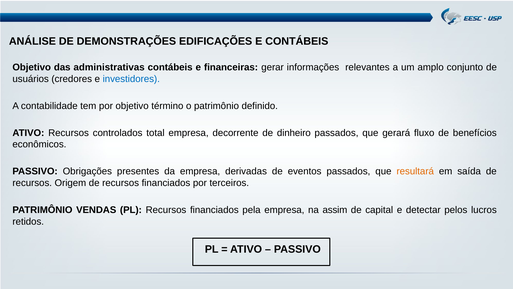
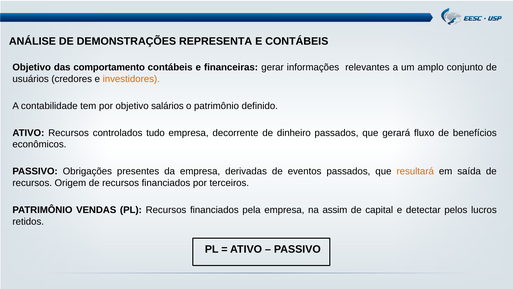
EDIFICAÇÕES: EDIFICAÇÕES -> REPRESENTA (216, 41)
administrativas: administrativas -> comportamento (109, 67)
investidores colour: blue -> orange (131, 79)
término: término -> salários (167, 106)
total: total -> tudo (156, 133)
